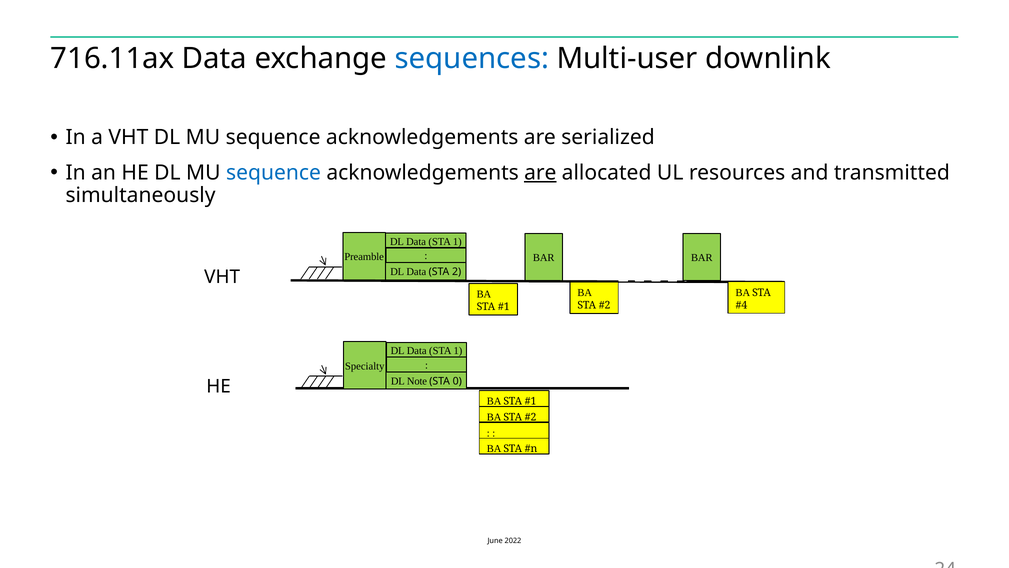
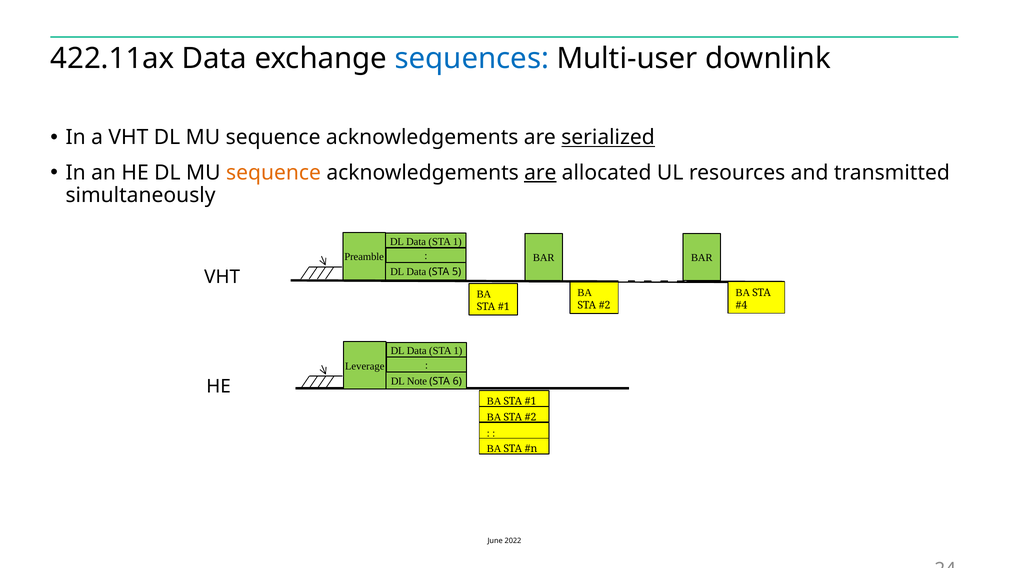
716.11ax: 716.11ax -> 422.11ax (112, 59)
serialized underline: none -> present (608, 137)
sequence colour: blue -> orange (274, 173)
2: 2 -> 5 (457, 272)
Specialty: Specialty -> Leverage (365, 366)
0: 0 -> 6 (457, 381)
